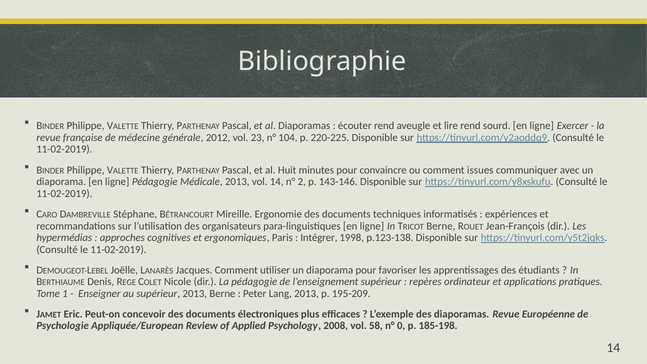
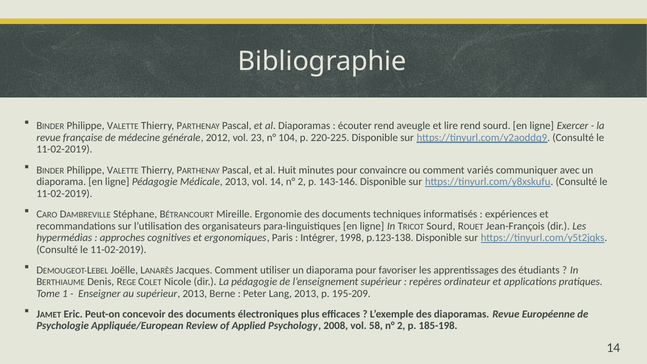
issues: issues -> variés (480, 170)
Berne: Berne -> Sourd (441, 226)
58 n° 0: 0 -> 2 (401, 326)
